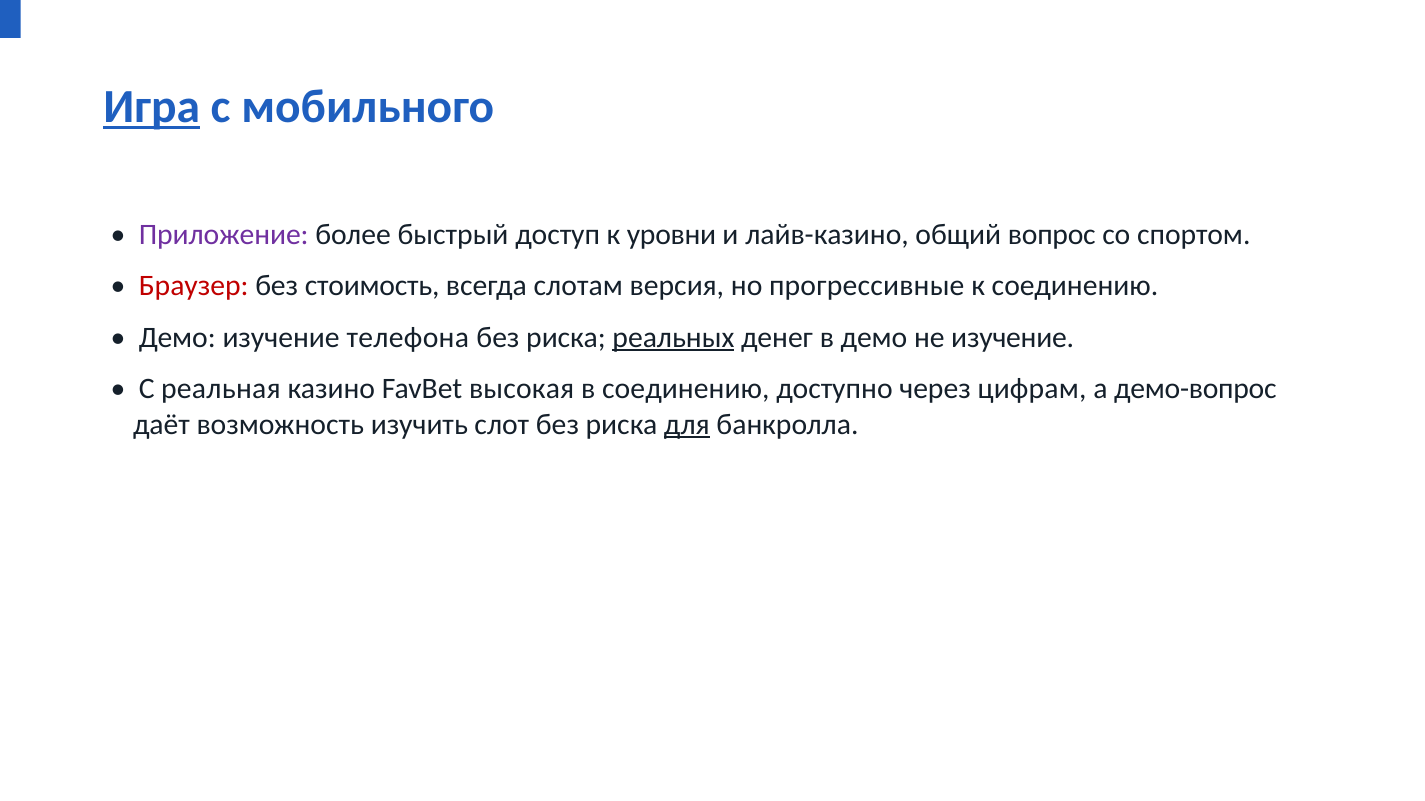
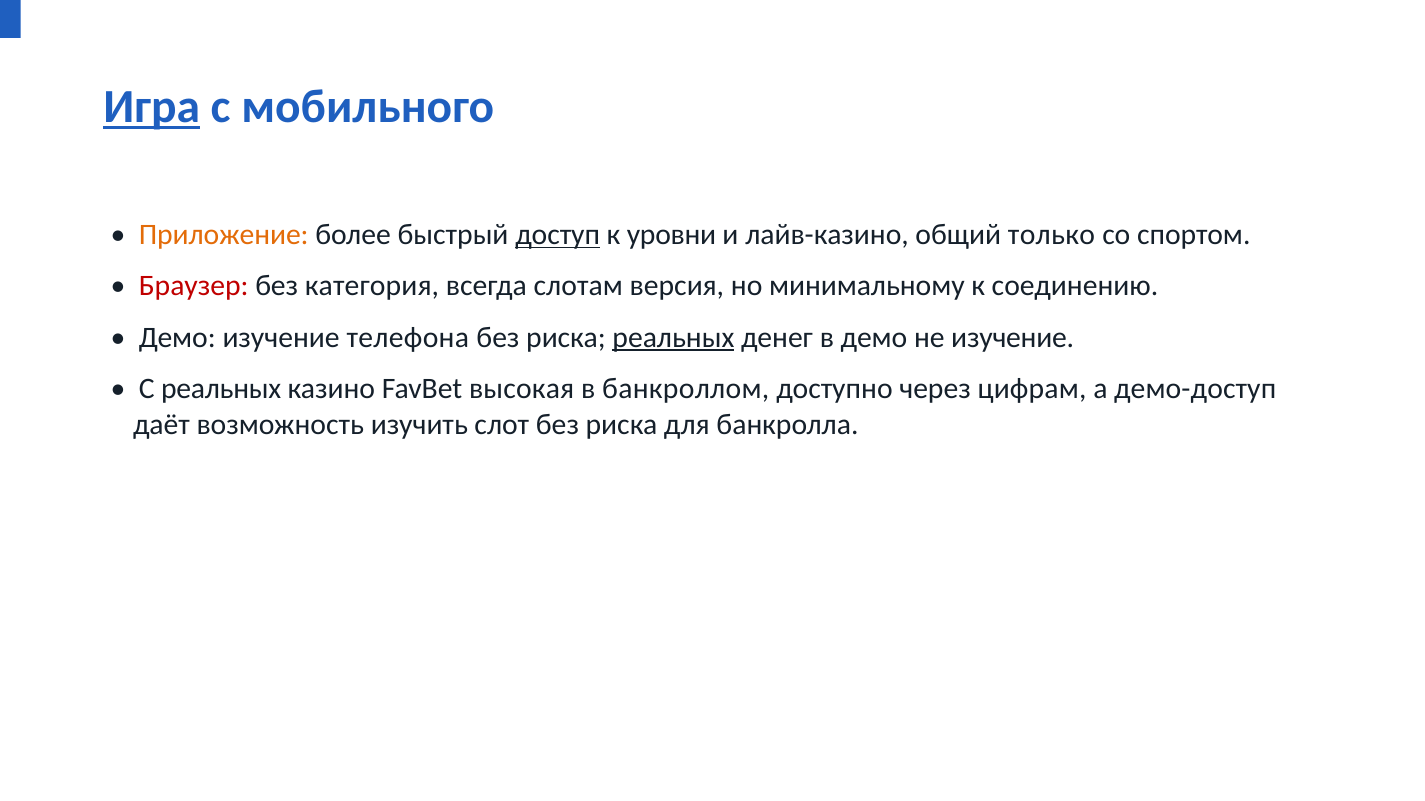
Приложение colour: purple -> orange (224, 235)
доступ underline: none -> present (558, 235)
вопрос: вопрос -> только (1052, 235)
стоимость: стоимость -> категория (372, 286)
прогрессивные: прогрессивные -> минимальному (867, 286)
С реальная: реальная -> реальных (221, 389)
в соединению: соединению -> банкроллом (686, 389)
демо-вопрос: демо-вопрос -> демо-доступ (1195, 389)
для underline: present -> none (687, 425)
